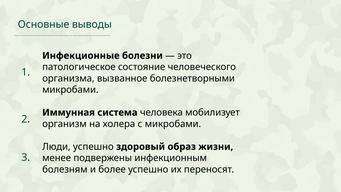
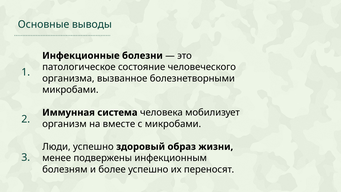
холера: холера -> вместе (119, 124)
